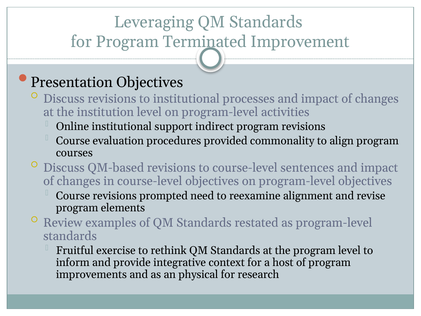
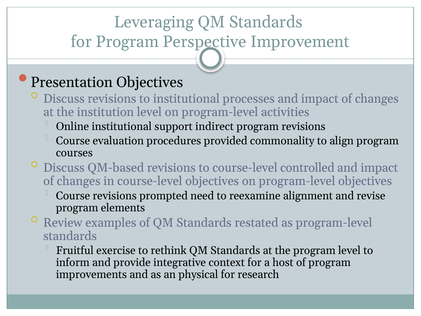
Terminated: Terminated -> Perspective (205, 42)
sentences: sentences -> controlled (307, 168)
